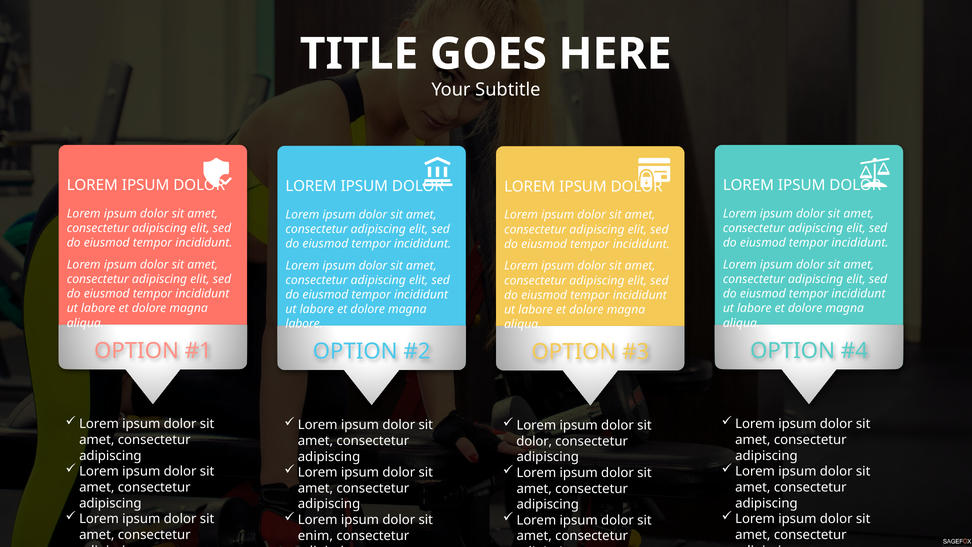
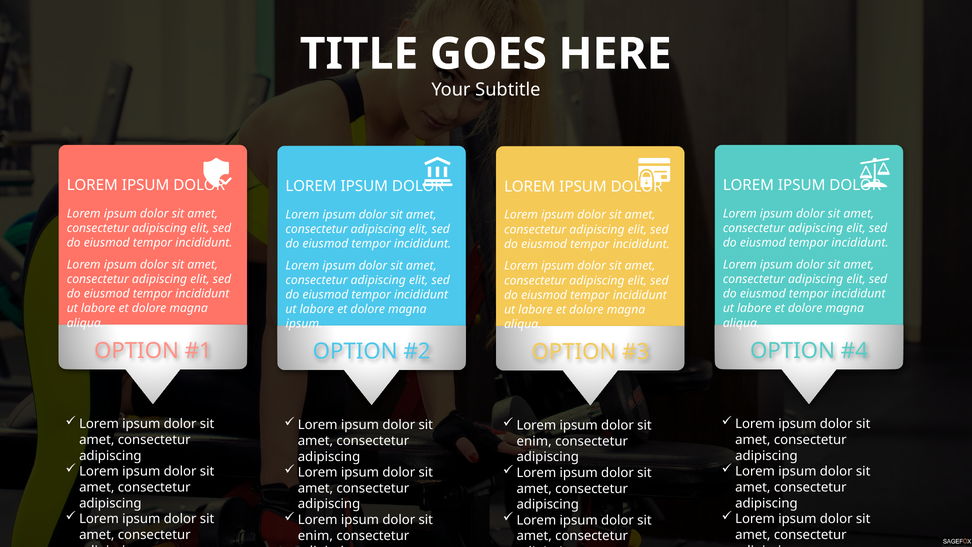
labore: labore -> ipsum (304, 324)
dolor: dolor -> enim (534, 441)
